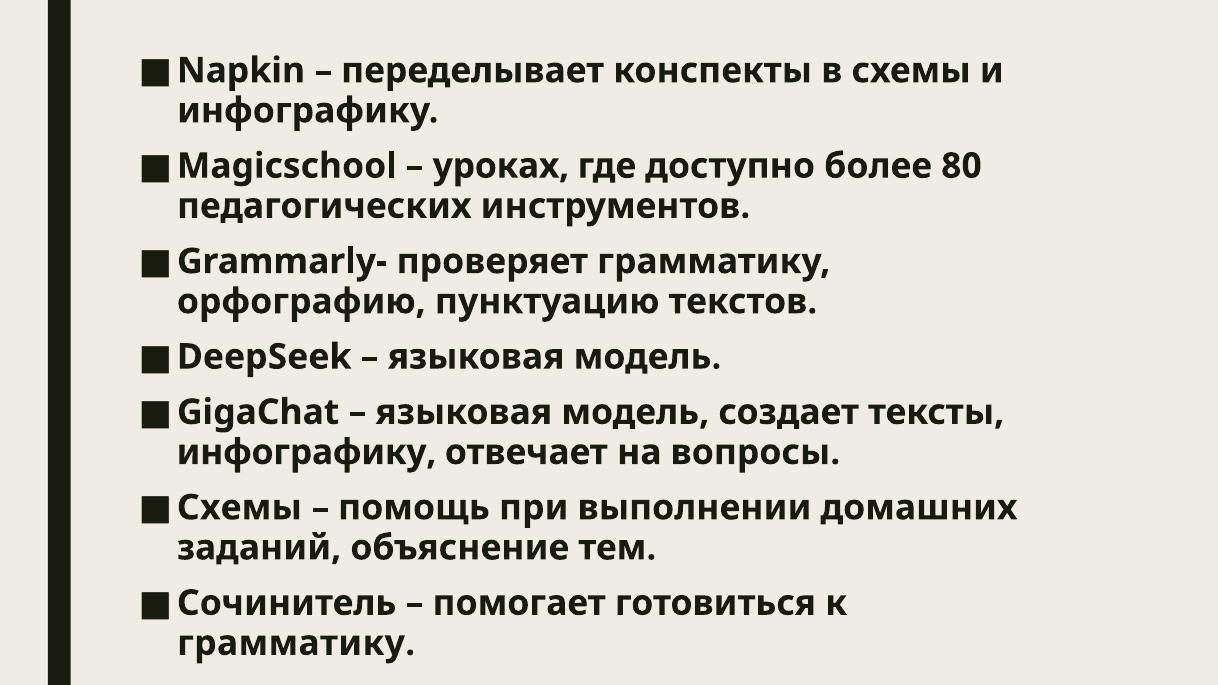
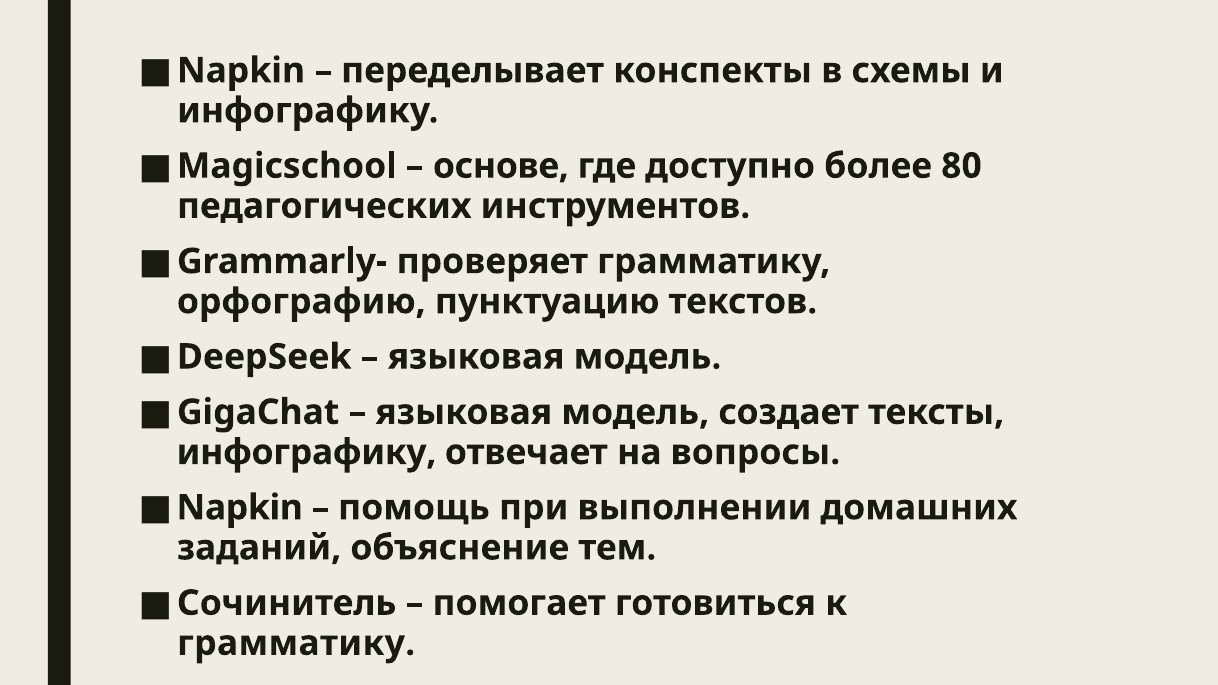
уроках: уроках -> основе (501, 166)
Схемы: Схемы -> Napkin (240, 508)
